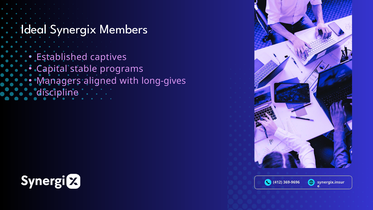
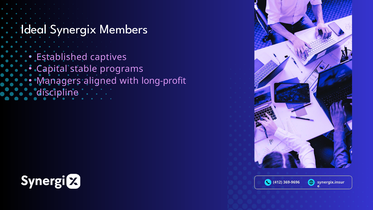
long-gives: long-gives -> long-profit (164, 81)
